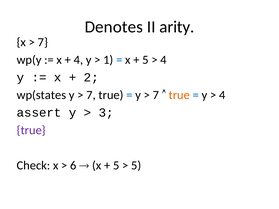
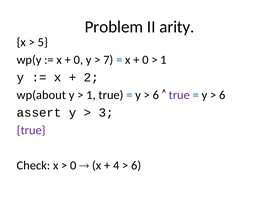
Denotes: Denotes -> Problem (114, 27)
7: 7 -> 5 (43, 42)
4: 4 -> 0 (78, 60)
1: 1 -> 7 (108, 60)
5: 5 -> 0 (145, 60)
4: 4 -> 1 (164, 60)
wp(states: wp(states -> wp(about (41, 95)
7: 7 -> 1 (91, 95)
7: 7 -> 6 (156, 95)
true colour: orange -> purple (179, 95)
4: 4 -> 6 (222, 95)
6: 6 -> 0 (73, 166)
5: 5 -> 4 (116, 166)
5: 5 -> 6 (136, 166)
